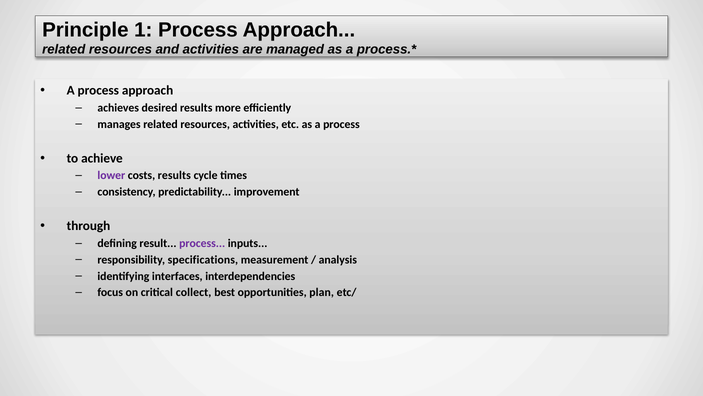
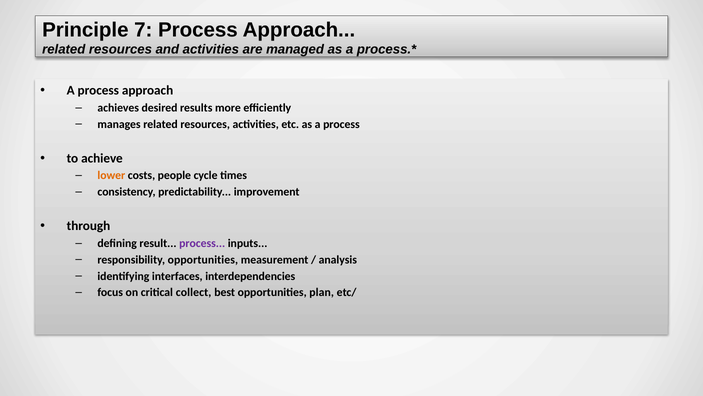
1: 1 -> 7 (143, 30)
lower colour: purple -> orange (111, 175)
costs results: results -> people (174, 175)
responsibility specifications: specifications -> opportunities (203, 259)
